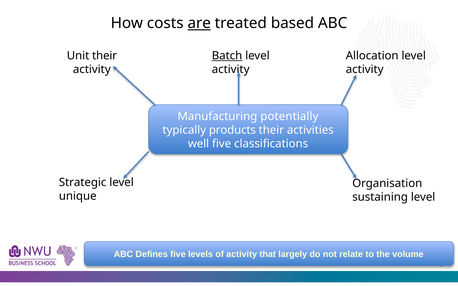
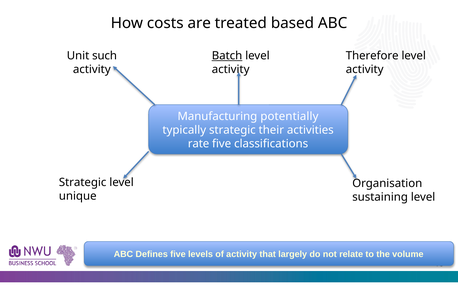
are underline: present -> none (199, 23)
Unit their: their -> such (105, 56)
Allocation: Allocation -> Therefore (372, 56)
typically products: products -> strategic (232, 130)
well: well -> rate (199, 144)
